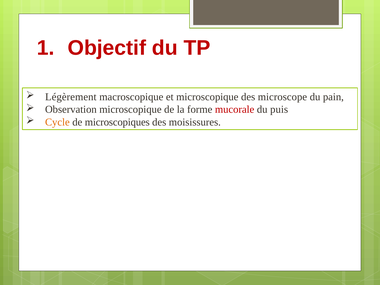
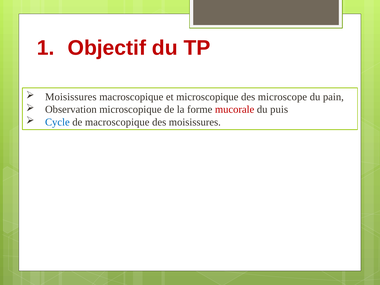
Légèrement: Légèrement -> Moisissures (71, 97)
Cycle colour: orange -> blue (57, 122)
de microscopiques: microscopiques -> macroscopique (117, 122)
